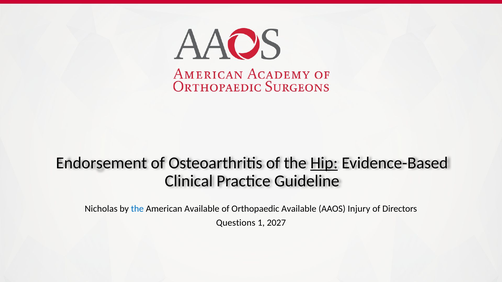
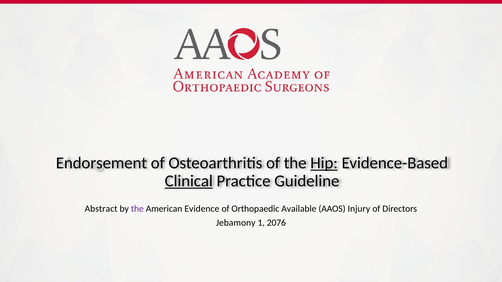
Clinical underline: none -> present (189, 181)
Nicholas: Nicholas -> Abstract (101, 209)
the colour: blue -> purple (137, 209)
American Available: Available -> Evidence (202, 209)
Questions: Questions -> Jebamony (236, 223)
2027: 2027 -> 2076 (276, 223)
